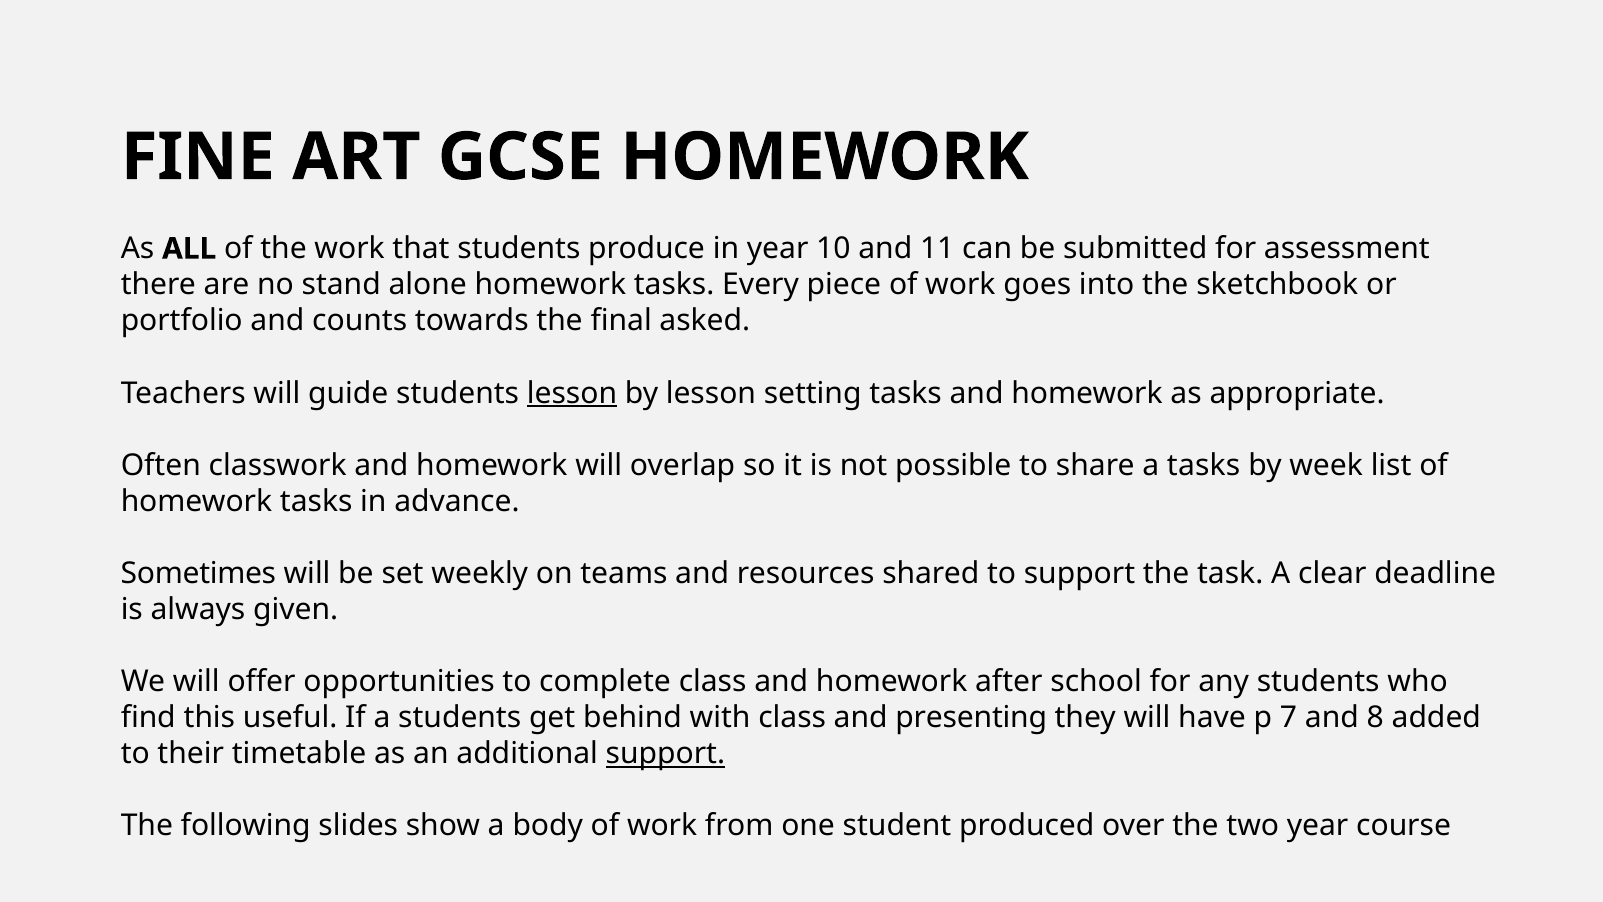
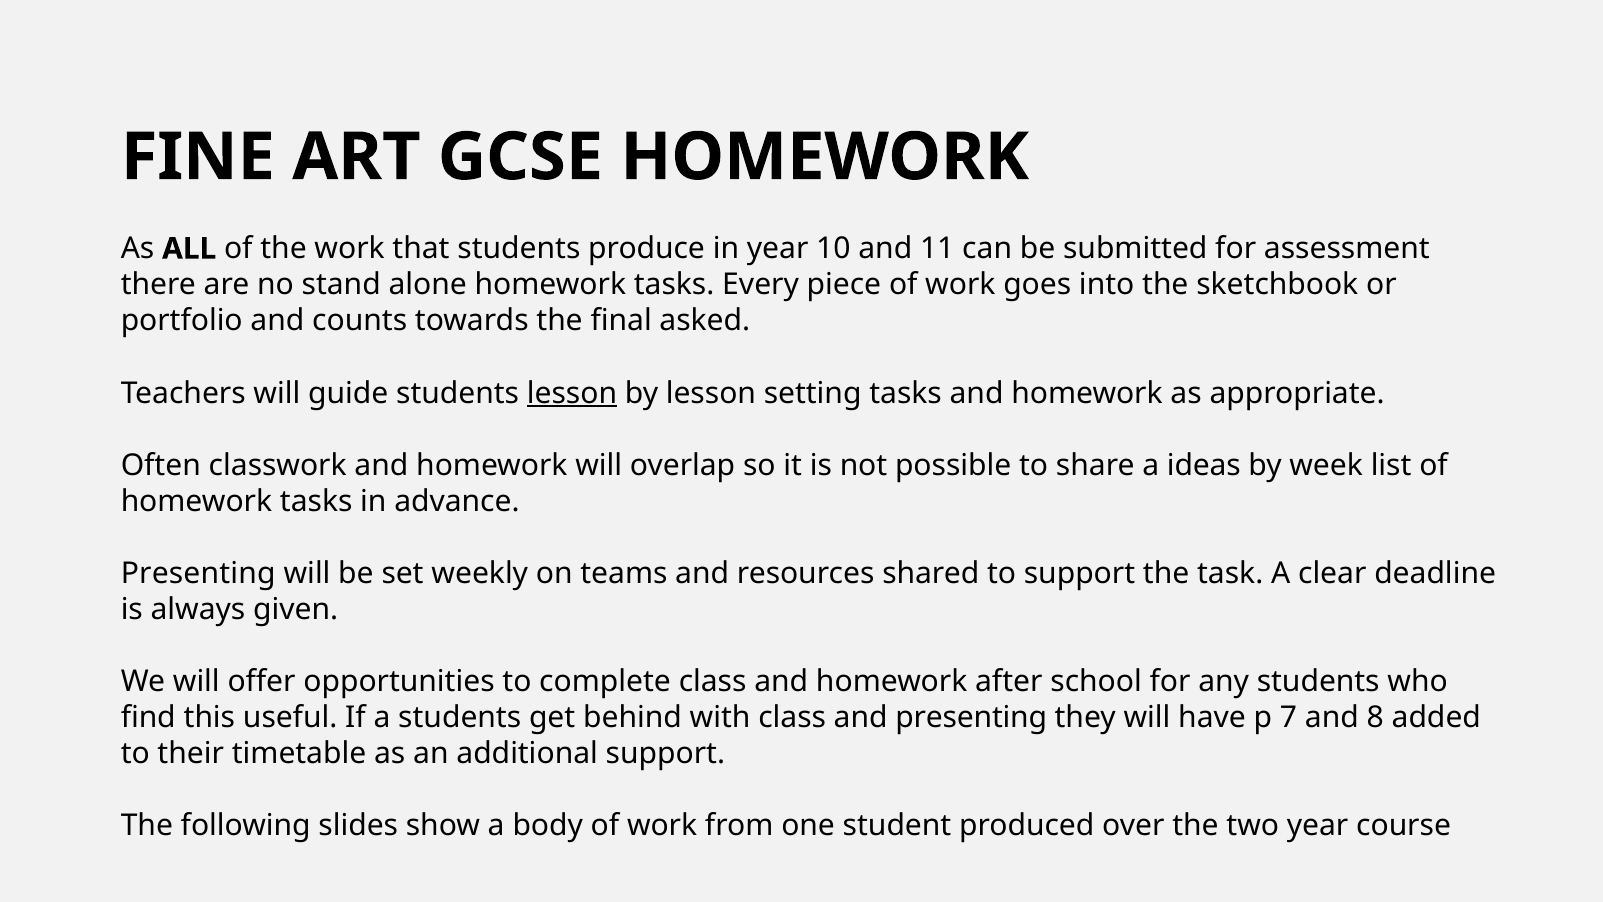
a tasks: tasks -> ideas (1204, 465)
Sometimes: Sometimes -> Presenting (198, 573)
support underline: present -> none (665, 754)
